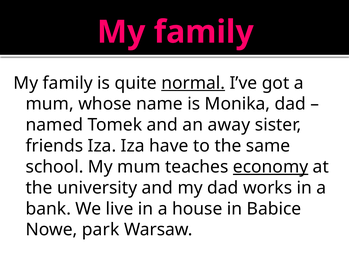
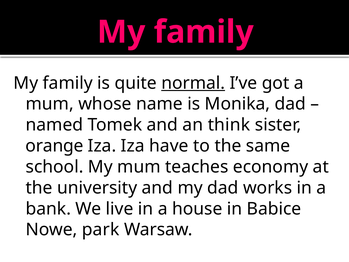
away: away -> think (229, 125)
friends: friends -> orange (54, 146)
economy underline: present -> none (271, 167)
